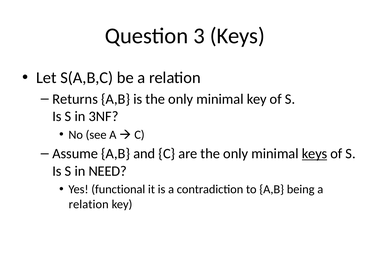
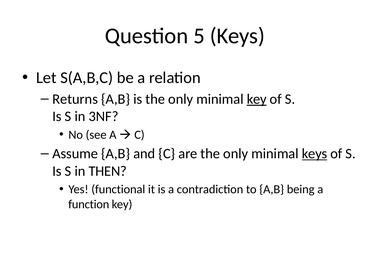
3: 3 -> 5 (199, 36)
key underline: none -> present (257, 99)
NEED: NEED -> THEN (108, 171)
relation: relation -> function (89, 204)
